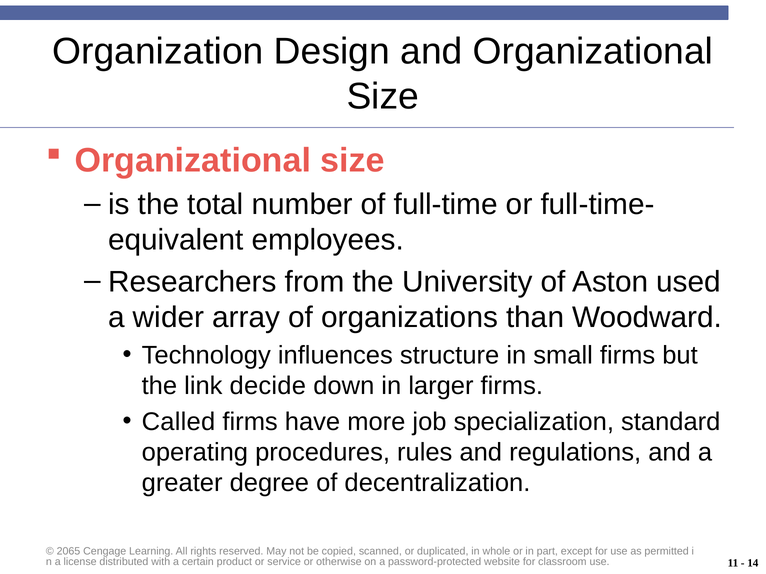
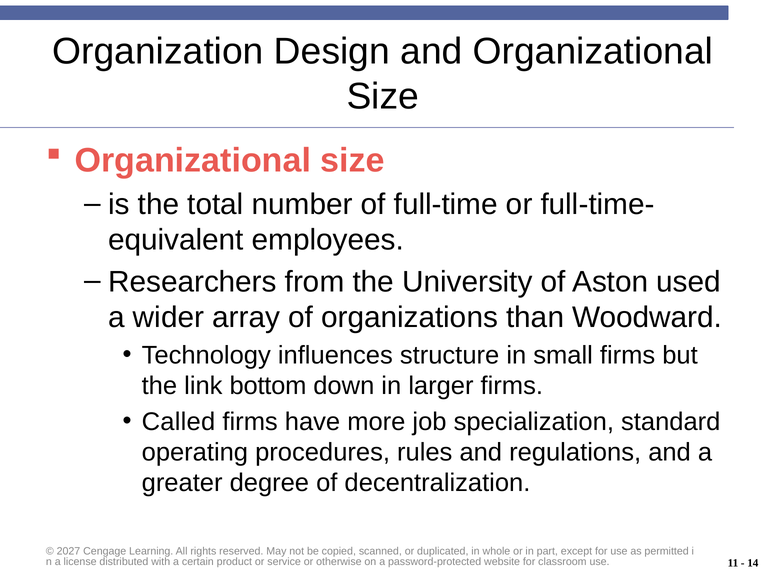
decide: decide -> bottom (268, 386)
2065: 2065 -> 2027 (68, 552)
